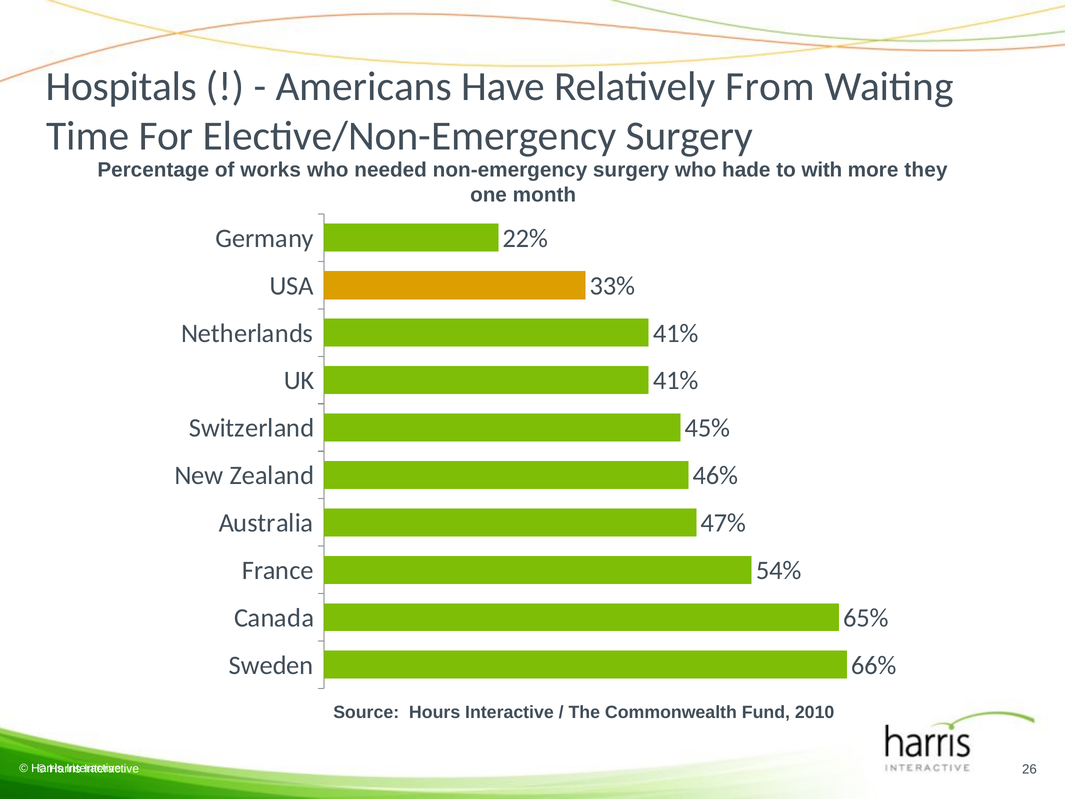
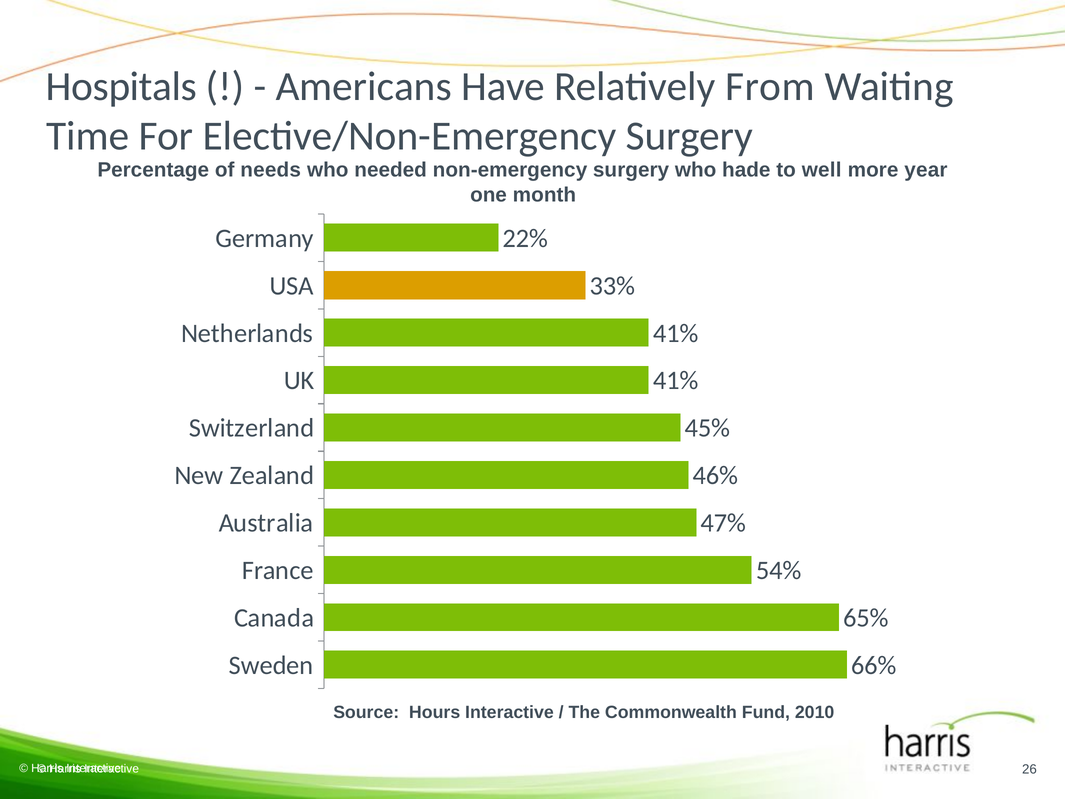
works: works -> needs (271, 170)
with: with -> well (822, 170)
they: they -> year (926, 170)
